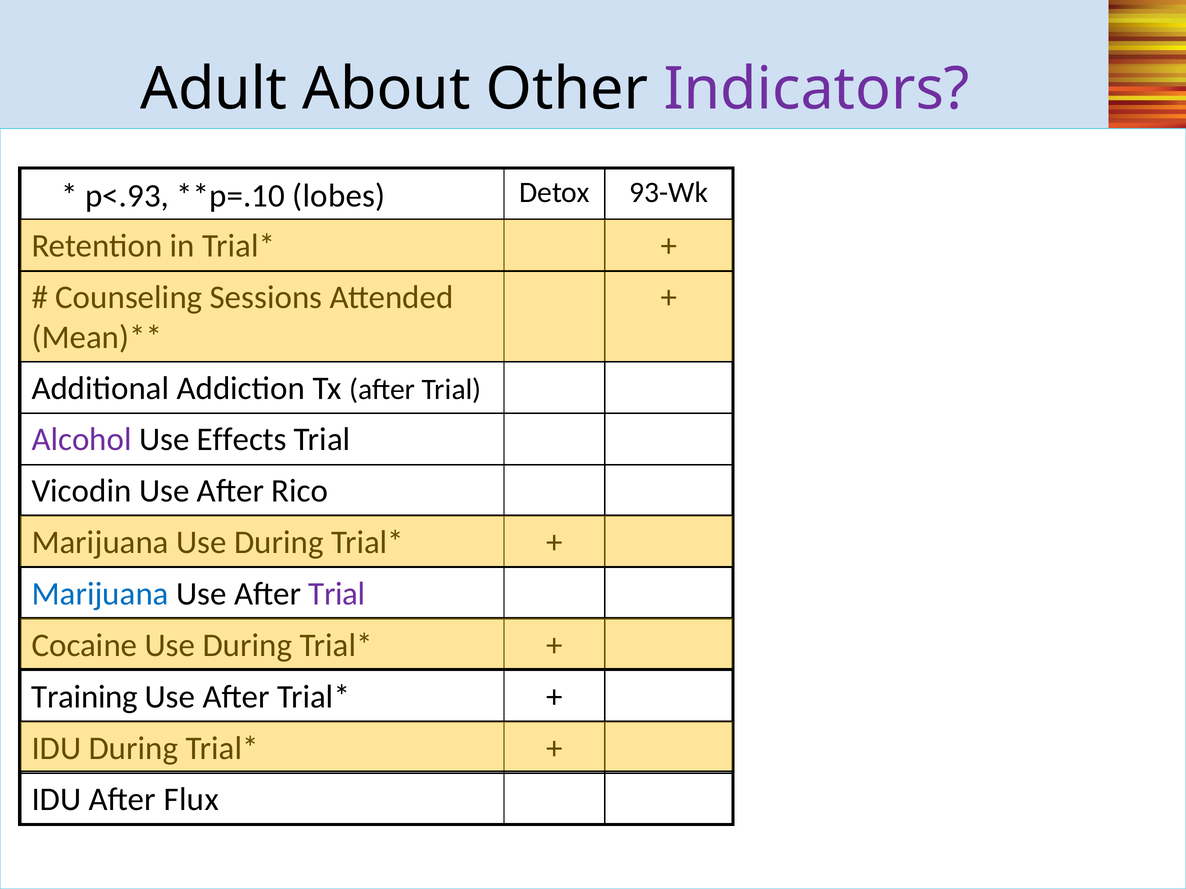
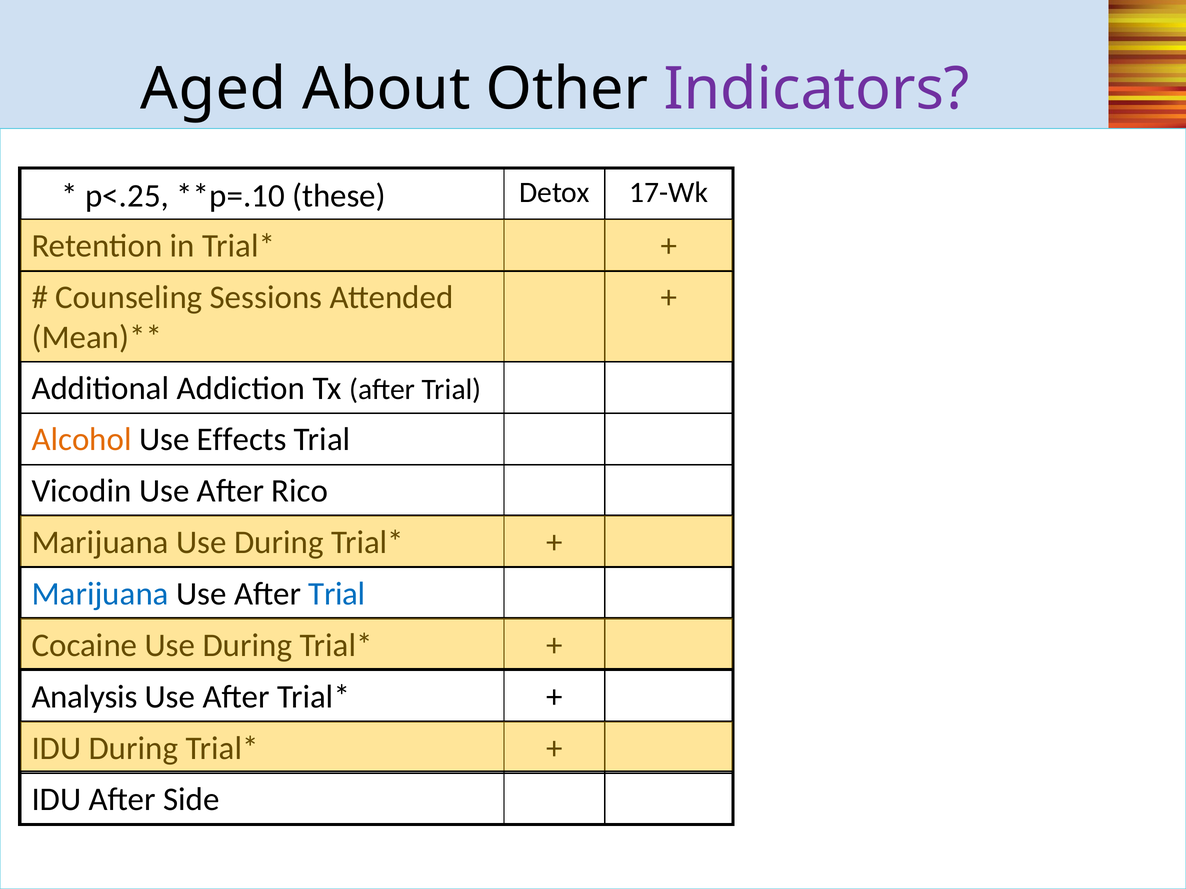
Adult: Adult -> Aged (213, 89)
93-Wk: 93-Wk -> 17-Wk (669, 192)
p<.93: p<.93 -> p<.25 (127, 196)
lobes: lobes -> these (339, 196)
Alcohol colour: purple -> orange (82, 440)
Trial colour: purple -> blue (337, 594)
Training: Training -> Analysis (85, 697)
Flux: Flux -> Side (191, 800)
